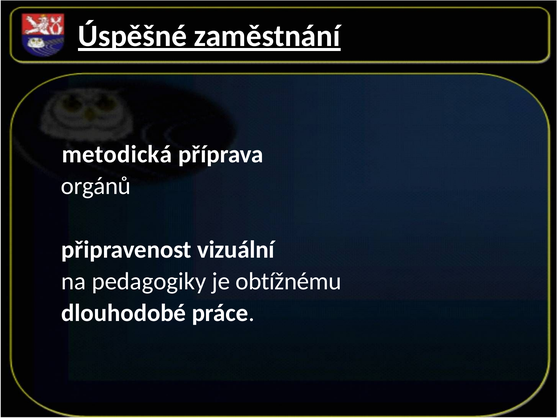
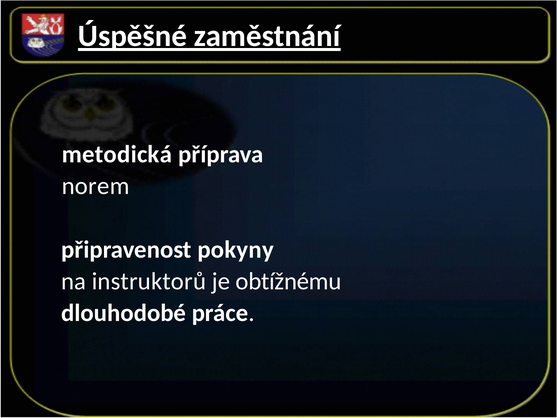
orgánů: orgánů -> norem (96, 186)
vizuální: vizuální -> pokyny (236, 249)
pedagogiky: pedagogiky -> instruktorů (149, 281)
